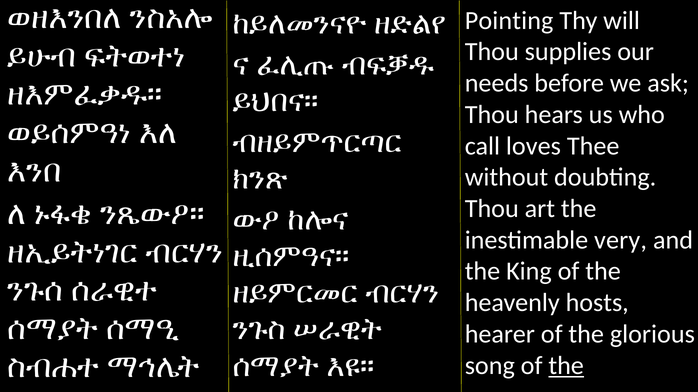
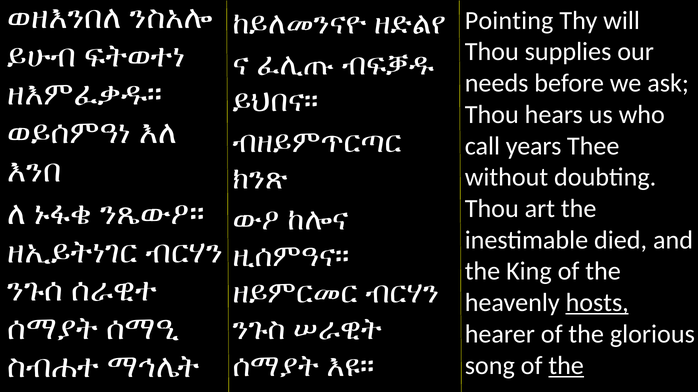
loves: loves -> years (534, 146)
very: very -> died (621, 240)
hosts underline: none -> present (597, 303)
